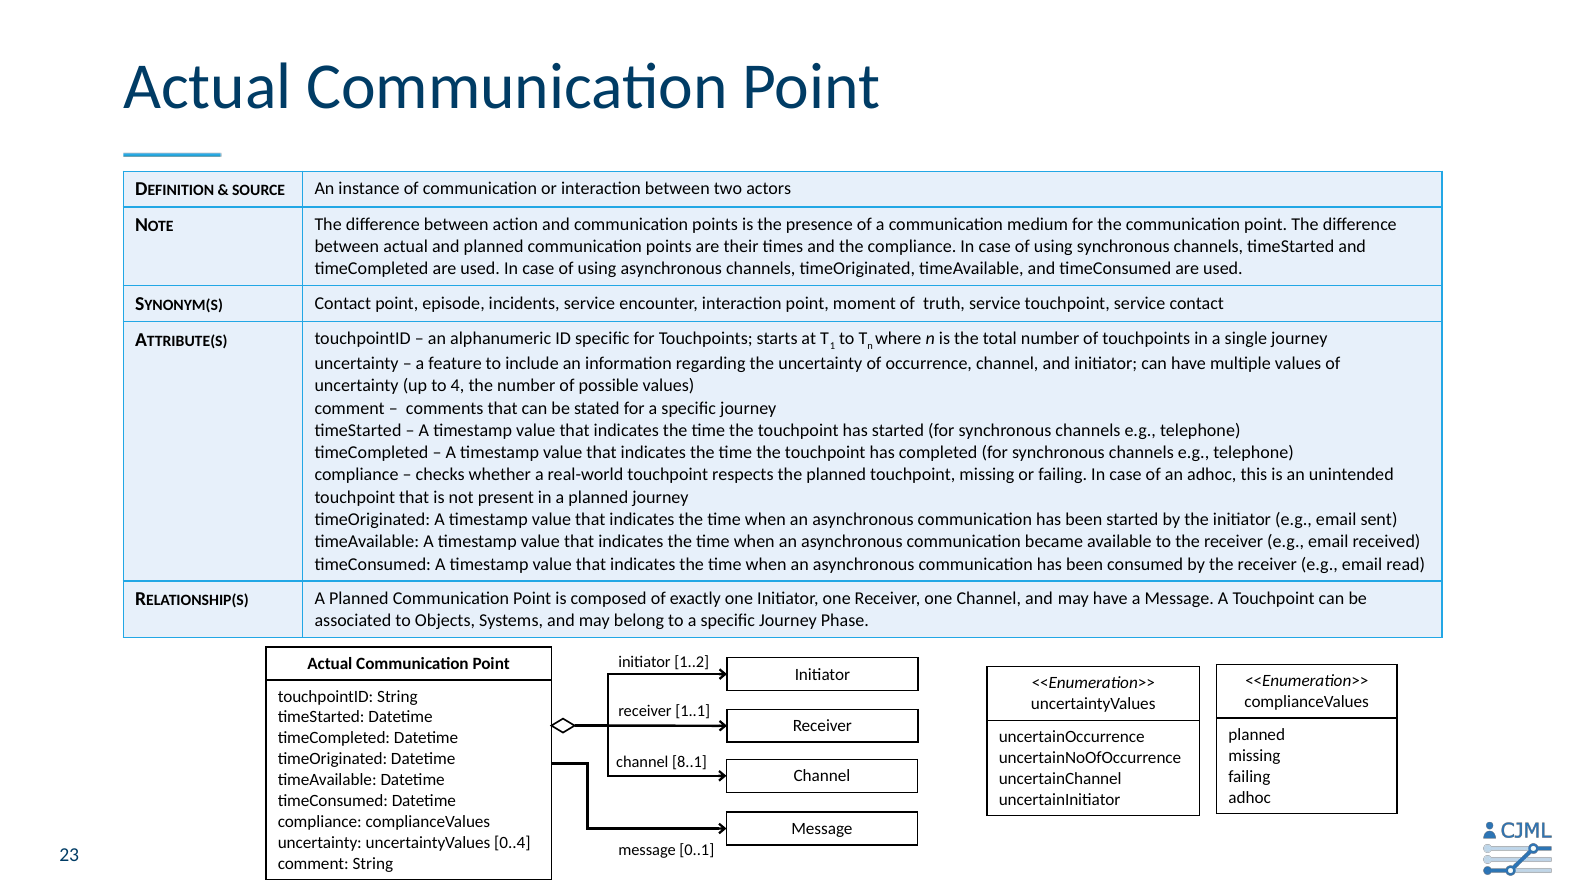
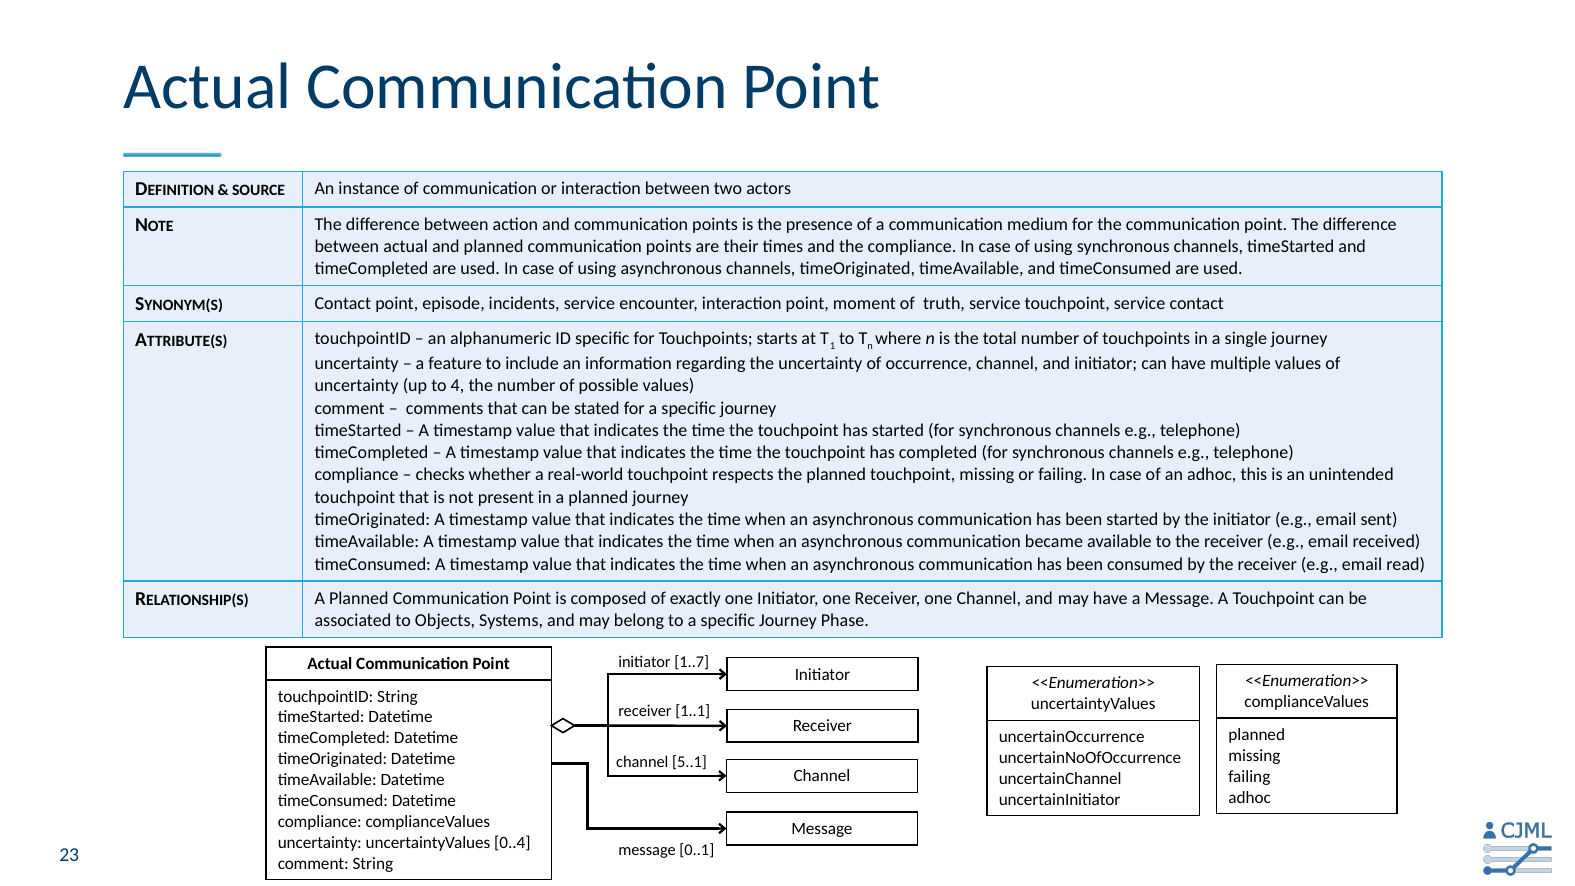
1..2: 1..2 -> 1..7 (692, 662)
8..1: 8..1 -> 5..1 (690, 762)
